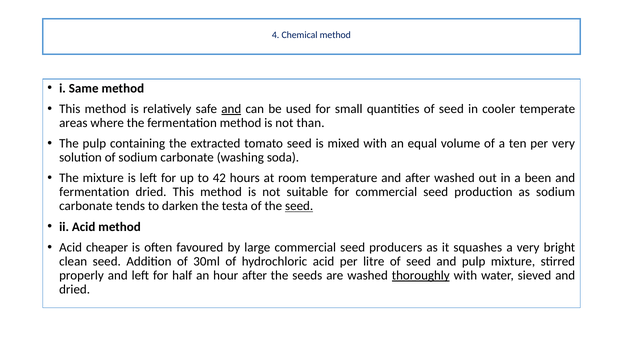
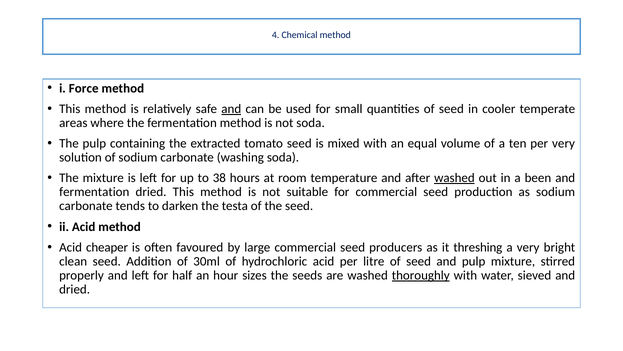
Same: Same -> Force (84, 88)
not than: than -> soda (311, 123)
42: 42 -> 38 (219, 178)
washed underline: none -> present (454, 178)
seed underline: present -> none (299, 206)
squashes: squashes -> threshing (478, 247)
hour after: after -> sizes (254, 275)
